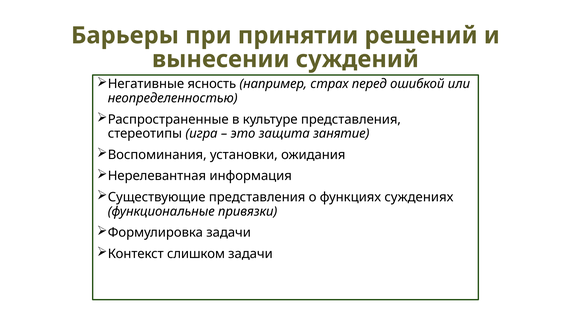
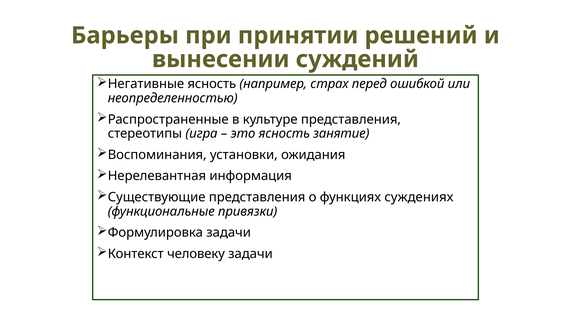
это защита: защита -> ясность (284, 134)
слишком: слишком -> человеку (196, 254)
